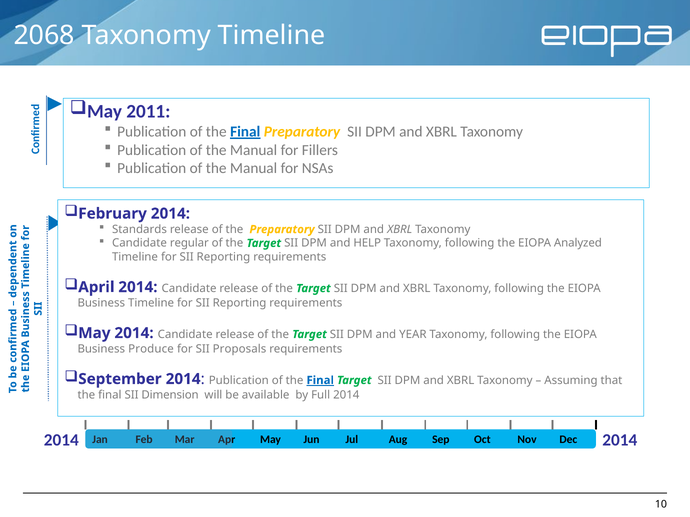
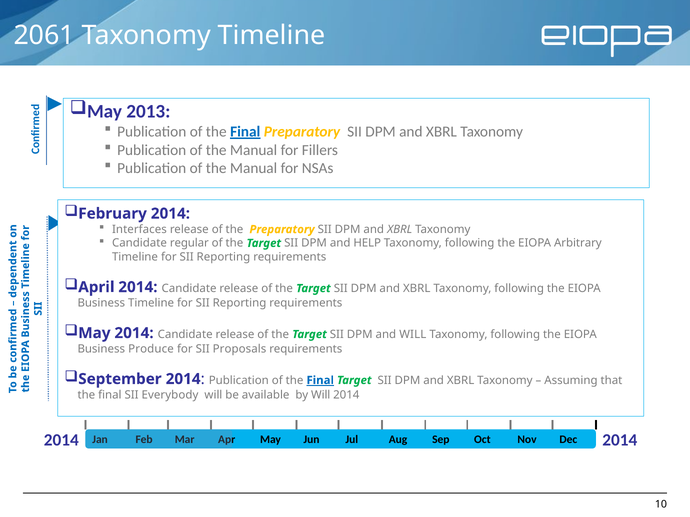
2068: 2068 -> 2061 (44, 35)
2011: 2011 -> 2013 (148, 111)
Standards: Standards -> Interfaces (139, 230)
Analyzed: Analyzed -> Arbitrary (578, 243)
and YEAR: YEAR -> WILL (413, 335)
Dimension: Dimension -> Everybody (170, 395)
by Full: Full -> Will (321, 395)
